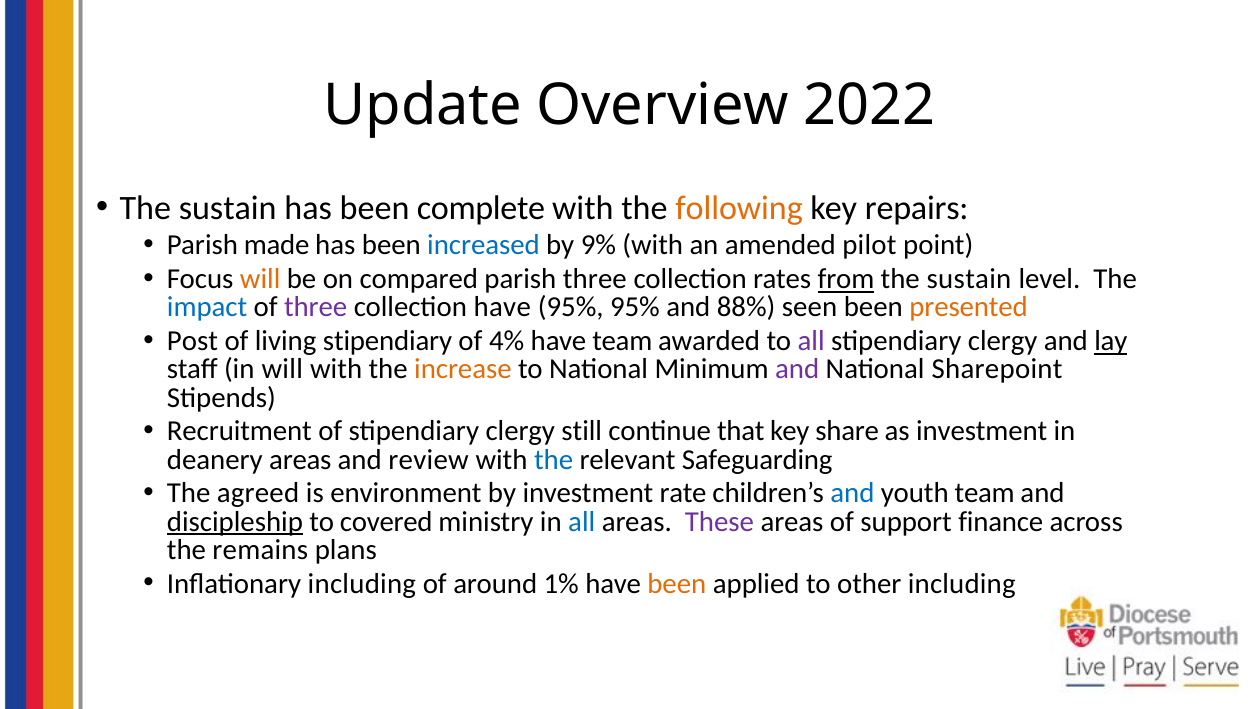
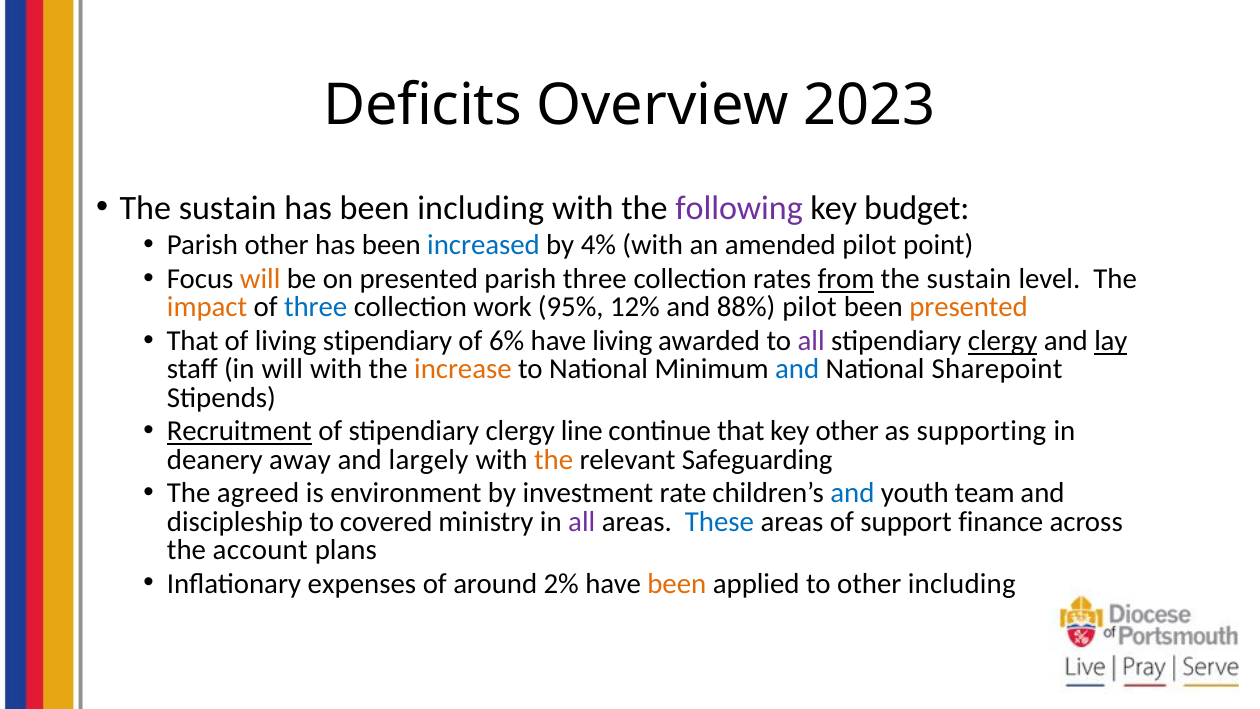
Update: Update -> Deficits (423, 106)
2022: 2022 -> 2023 (869, 106)
been complete: complete -> including (481, 209)
following colour: orange -> purple (739, 209)
repairs: repairs -> budget (917, 209)
Parish made: made -> other (277, 245)
9%: 9% -> 4% (598, 245)
on compared: compared -> presented (419, 279)
impact colour: blue -> orange (207, 307)
three colour: purple -> blue (316, 307)
collection have: have -> work (503, 307)
95% 95%: 95% -> 12% (635, 307)
88% seen: seen -> pilot (809, 307)
Post: Post -> That (193, 341)
4%: 4% -> 6% (507, 341)
have team: team -> living (622, 341)
clergy underline: none -> present (1003, 341)
and colour: purple -> blue (797, 369)
Recruitment underline: none -> present (239, 431)
still: still -> line (582, 431)
key share: share -> other (847, 431)
as investment: investment -> supporting (981, 431)
deanery areas: areas -> away (300, 459)
review: review -> largely (429, 459)
the colour: blue -> orange (554, 459)
discipleship underline: present -> none (235, 521)
all colour: blue -> purple (582, 521)
These colour: purple -> blue (719, 521)
remains: remains -> account (260, 549)
Inflationary including: including -> expenses (362, 583)
1%: 1% -> 2% (561, 583)
